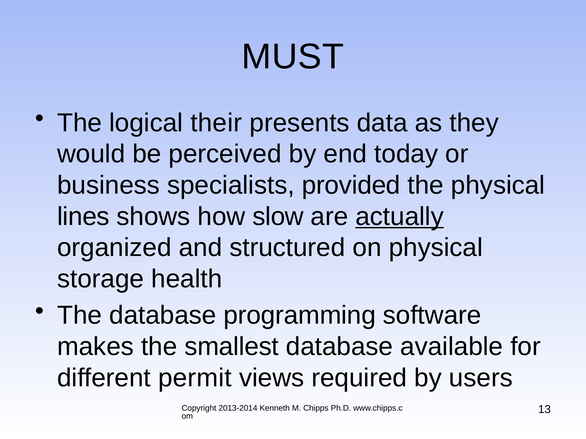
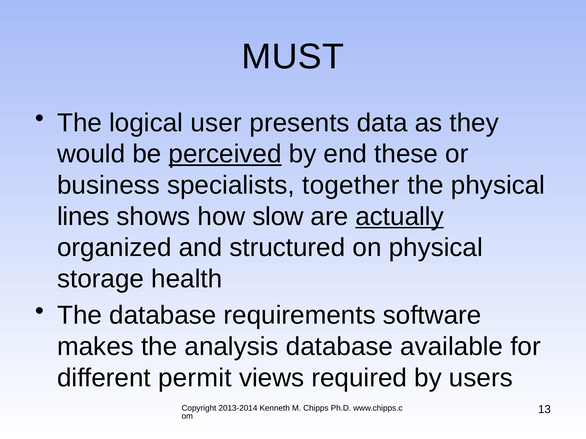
their: their -> user (216, 123)
perceived underline: none -> present (225, 154)
today: today -> these (406, 154)
provided: provided -> together (351, 185)
programming: programming -> requirements (300, 316)
smallest: smallest -> analysis (232, 347)
